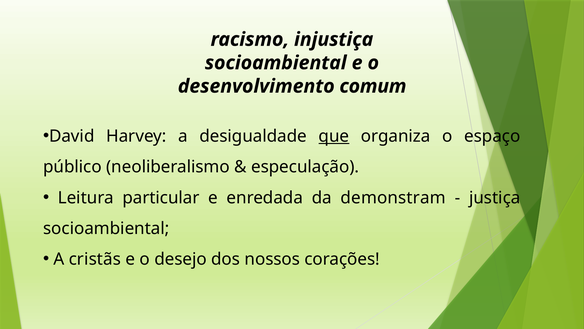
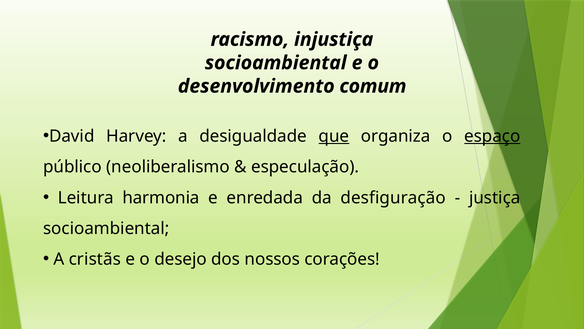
espaço underline: none -> present (492, 136)
particular: particular -> harmonia (161, 197)
demonstram: demonstram -> desfiguração (393, 197)
